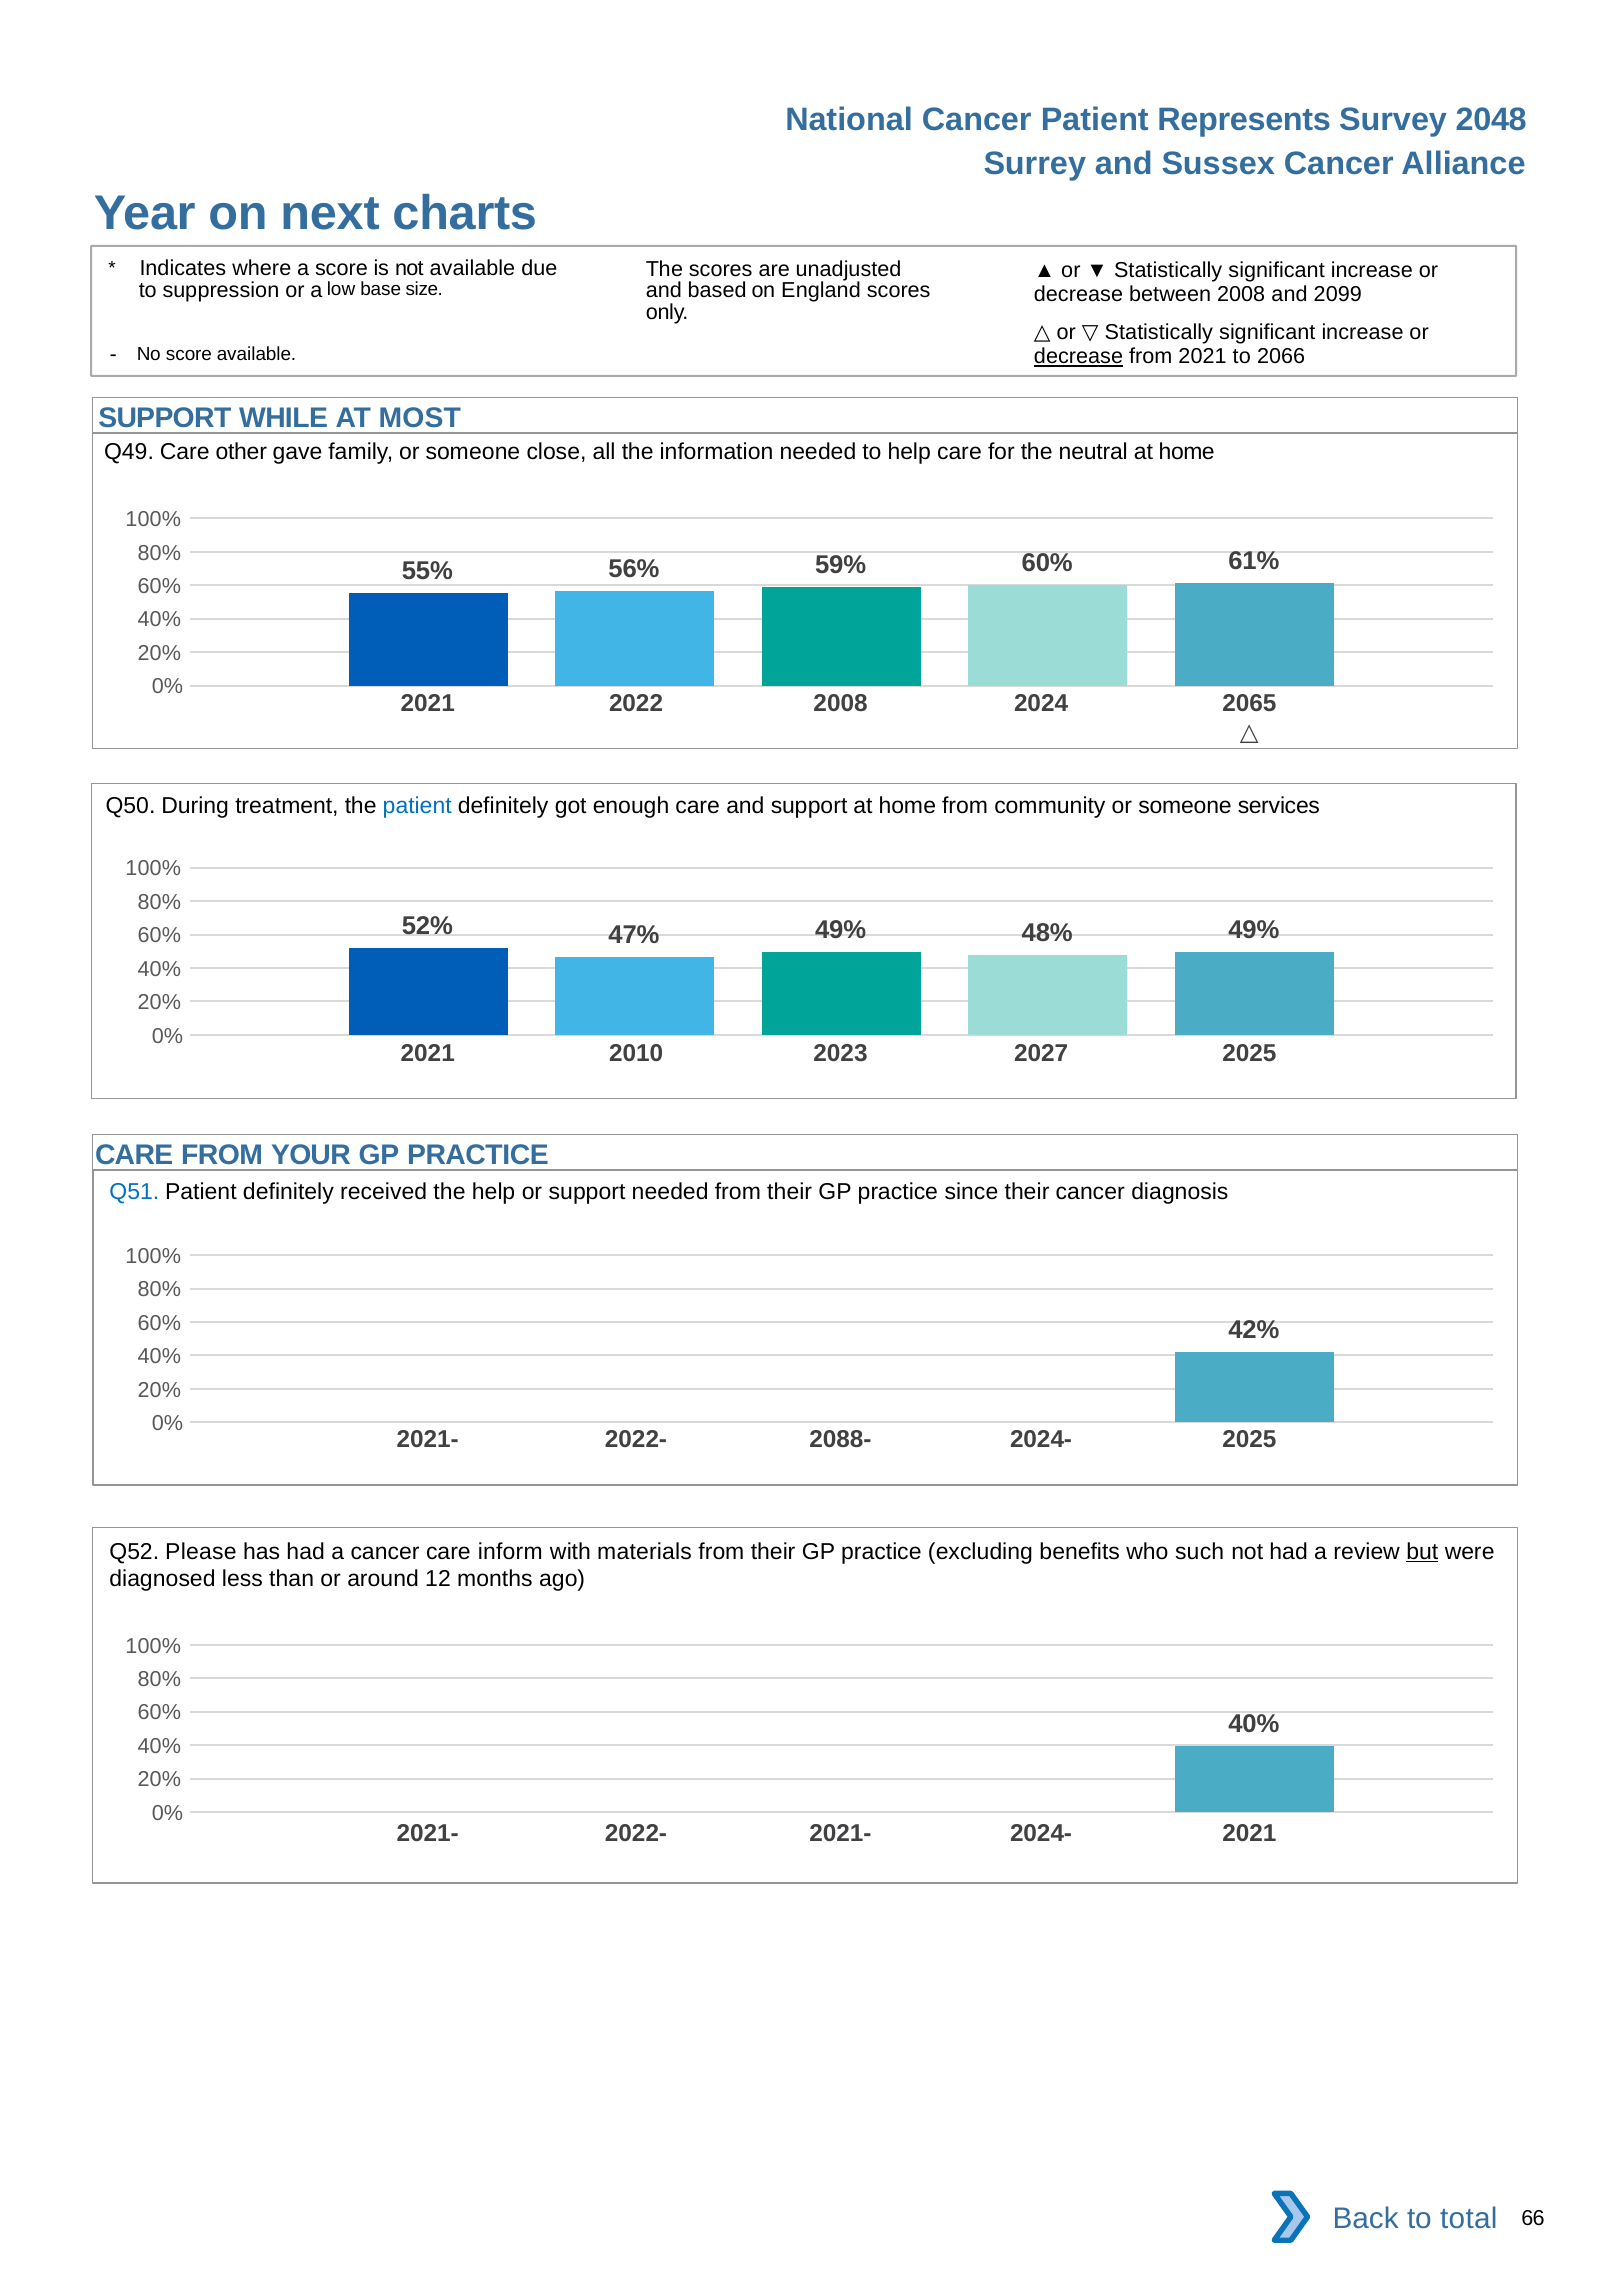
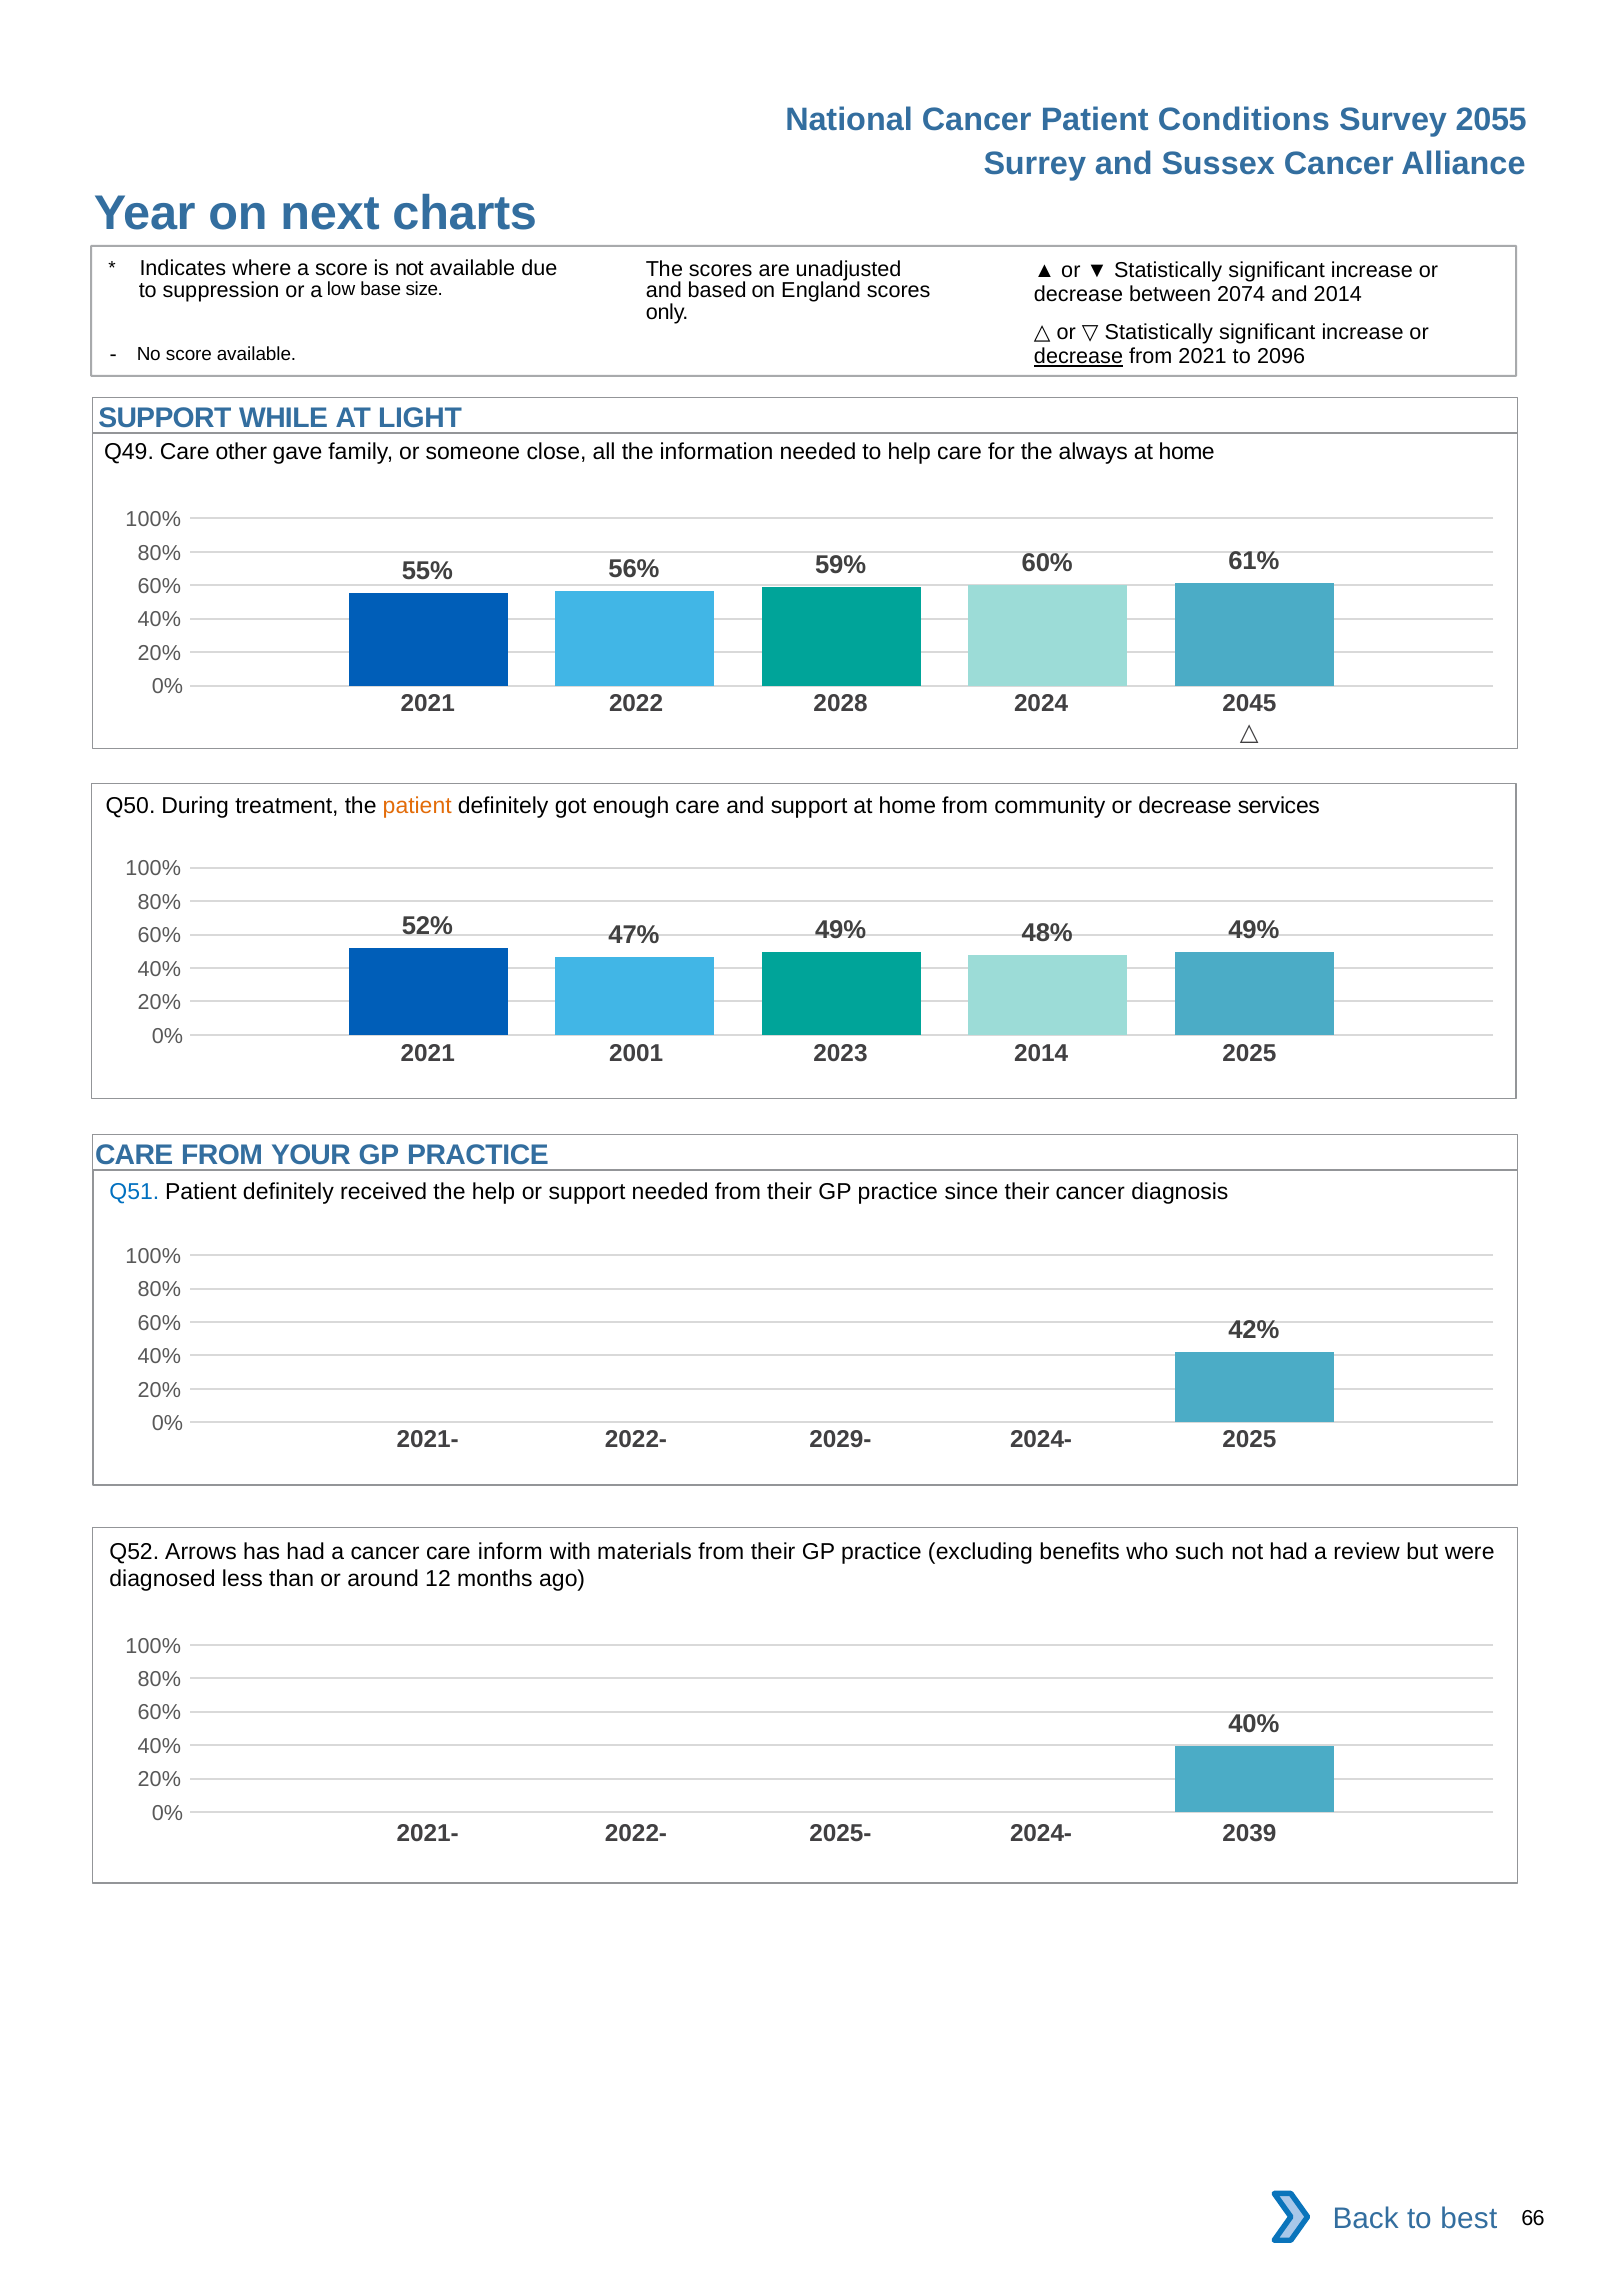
Represents: Represents -> Conditions (1244, 120)
2048: 2048 -> 2055 (1491, 120)
between 2008: 2008 -> 2074 (1241, 295)
and 2099: 2099 -> 2014 (1338, 295)
2066: 2066 -> 2096 (1281, 357)
MOST: MOST -> LIGHT (420, 418)
neutral: neutral -> always (1093, 453)
2022 2008: 2008 -> 2028 (841, 703)
2065: 2065 -> 2045 (1249, 703)
patient colour: blue -> orange (417, 807)
community or someone: someone -> decrease (1185, 807)
2010: 2010 -> 2001 (636, 1053)
2023 2027: 2027 -> 2014 (1041, 1053)
2088-: 2088- -> 2029- (840, 1440)
Please: Please -> Arrows (201, 1552)
but underline: present -> none (1422, 1552)
2022- 2021-: 2021- -> 2025- (840, 1834)
2024- 2021: 2021 -> 2039 (1249, 1834)
total: total -> best (1469, 2219)
